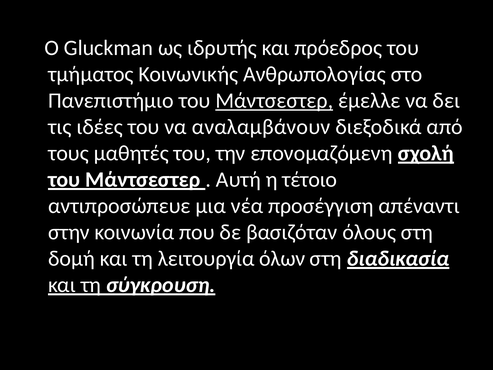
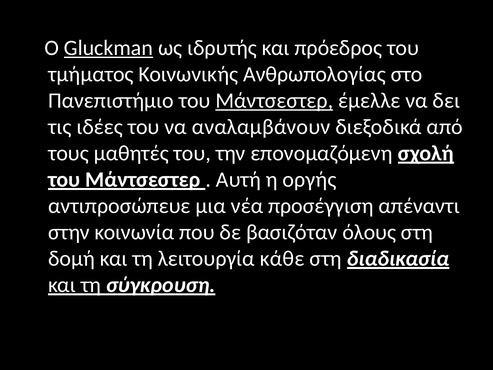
Gluckman underline: none -> present (108, 48)
τέτοιο: τέτοιο -> οργής (309, 179)
όλων: όλων -> κάθε (282, 258)
